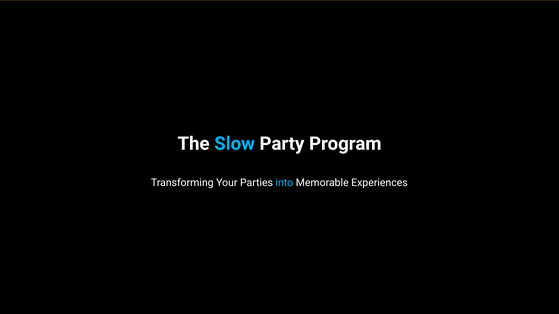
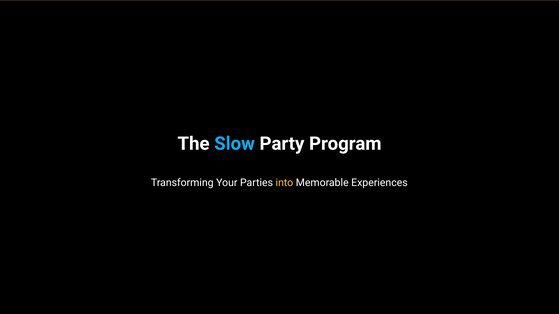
into colour: light blue -> yellow (284, 183)
